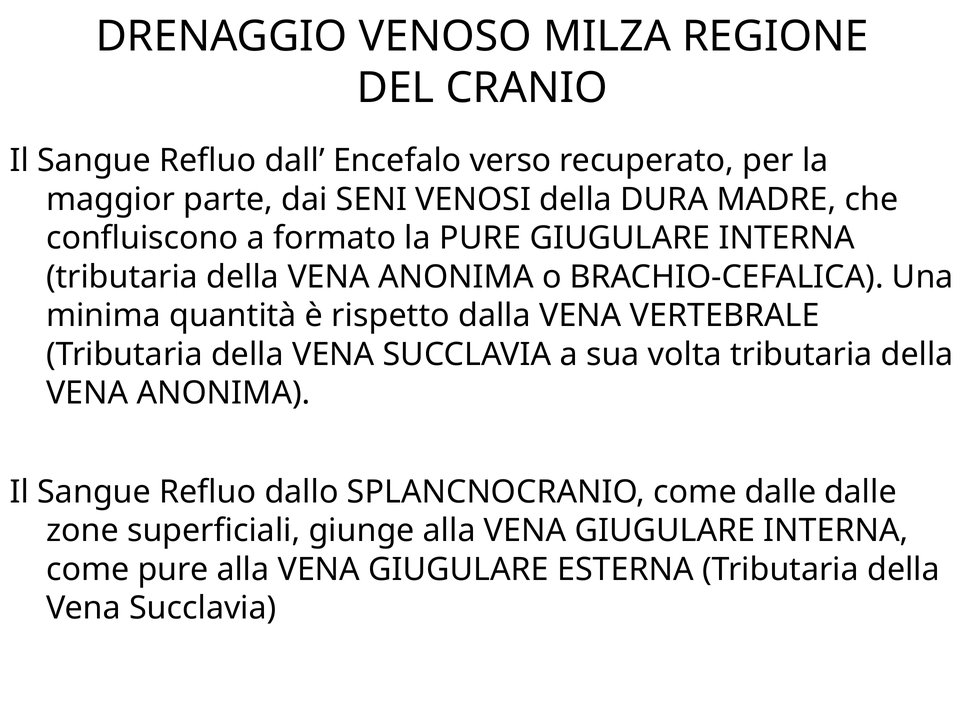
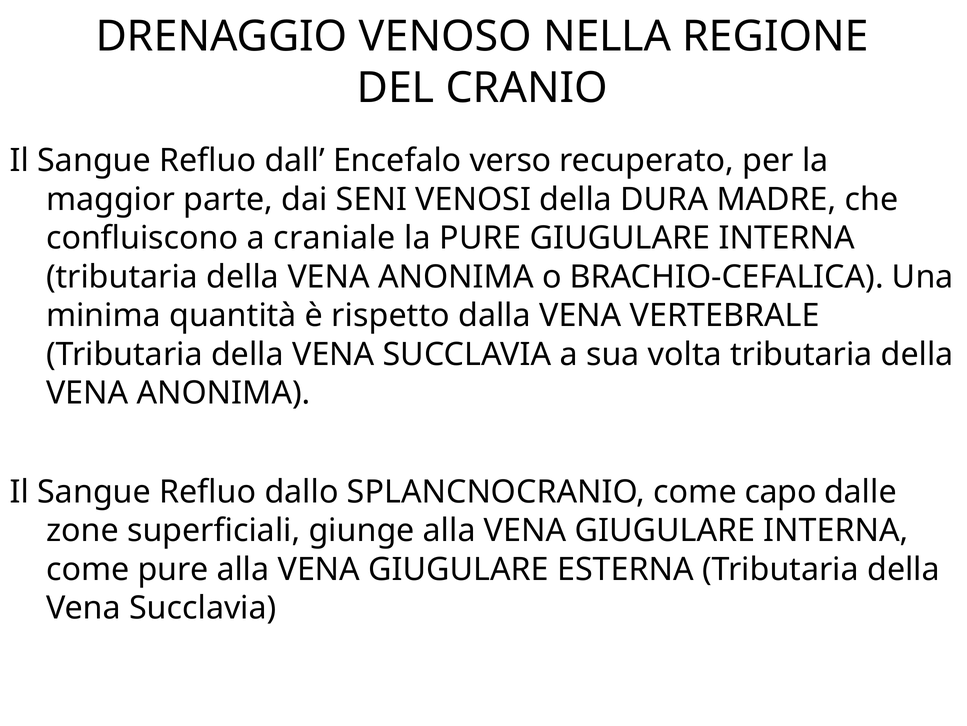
MILZA: MILZA -> NELLA (607, 37)
formato: formato -> craniale (334, 238)
come dalle: dalle -> capo (781, 492)
